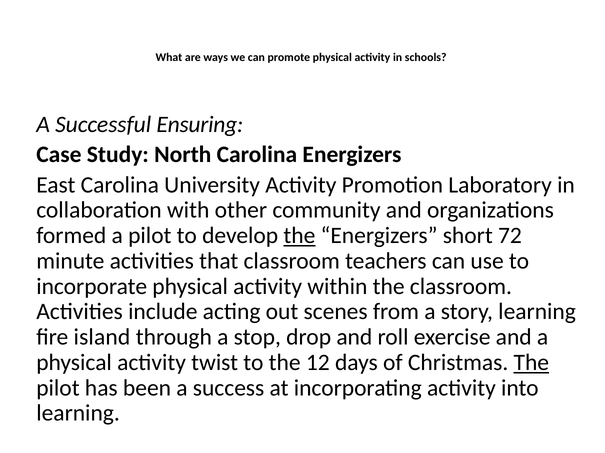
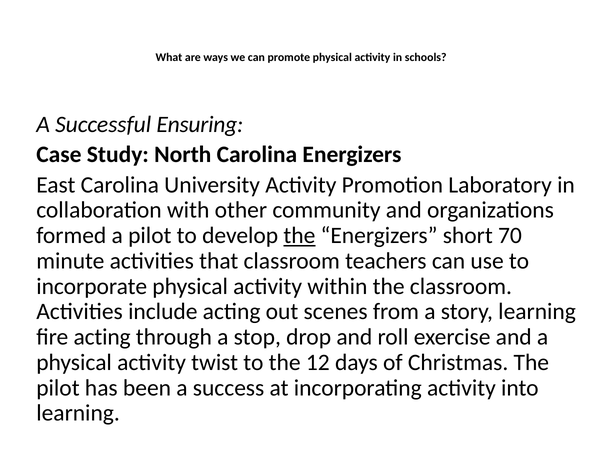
72: 72 -> 70 (510, 236)
fire island: island -> acting (102, 338)
The underline: present -> none (531, 363)
